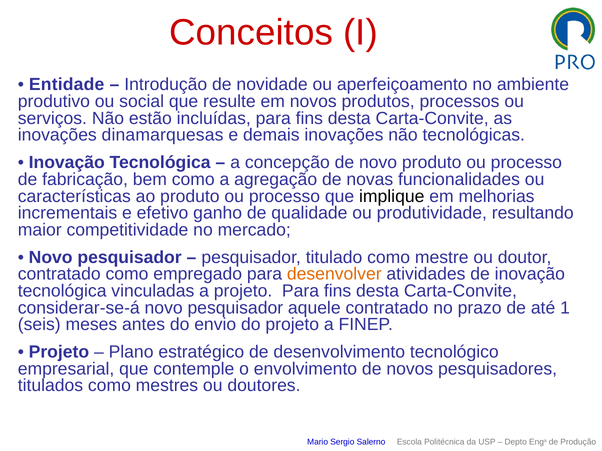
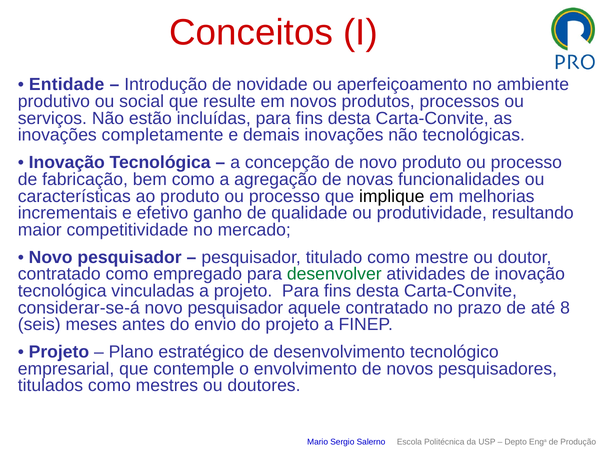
dinamarquesas: dinamarquesas -> completamente (163, 135)
desenvolver colour: orange -> green (334, 274)
1: 1 -> 8 (565, 308)
